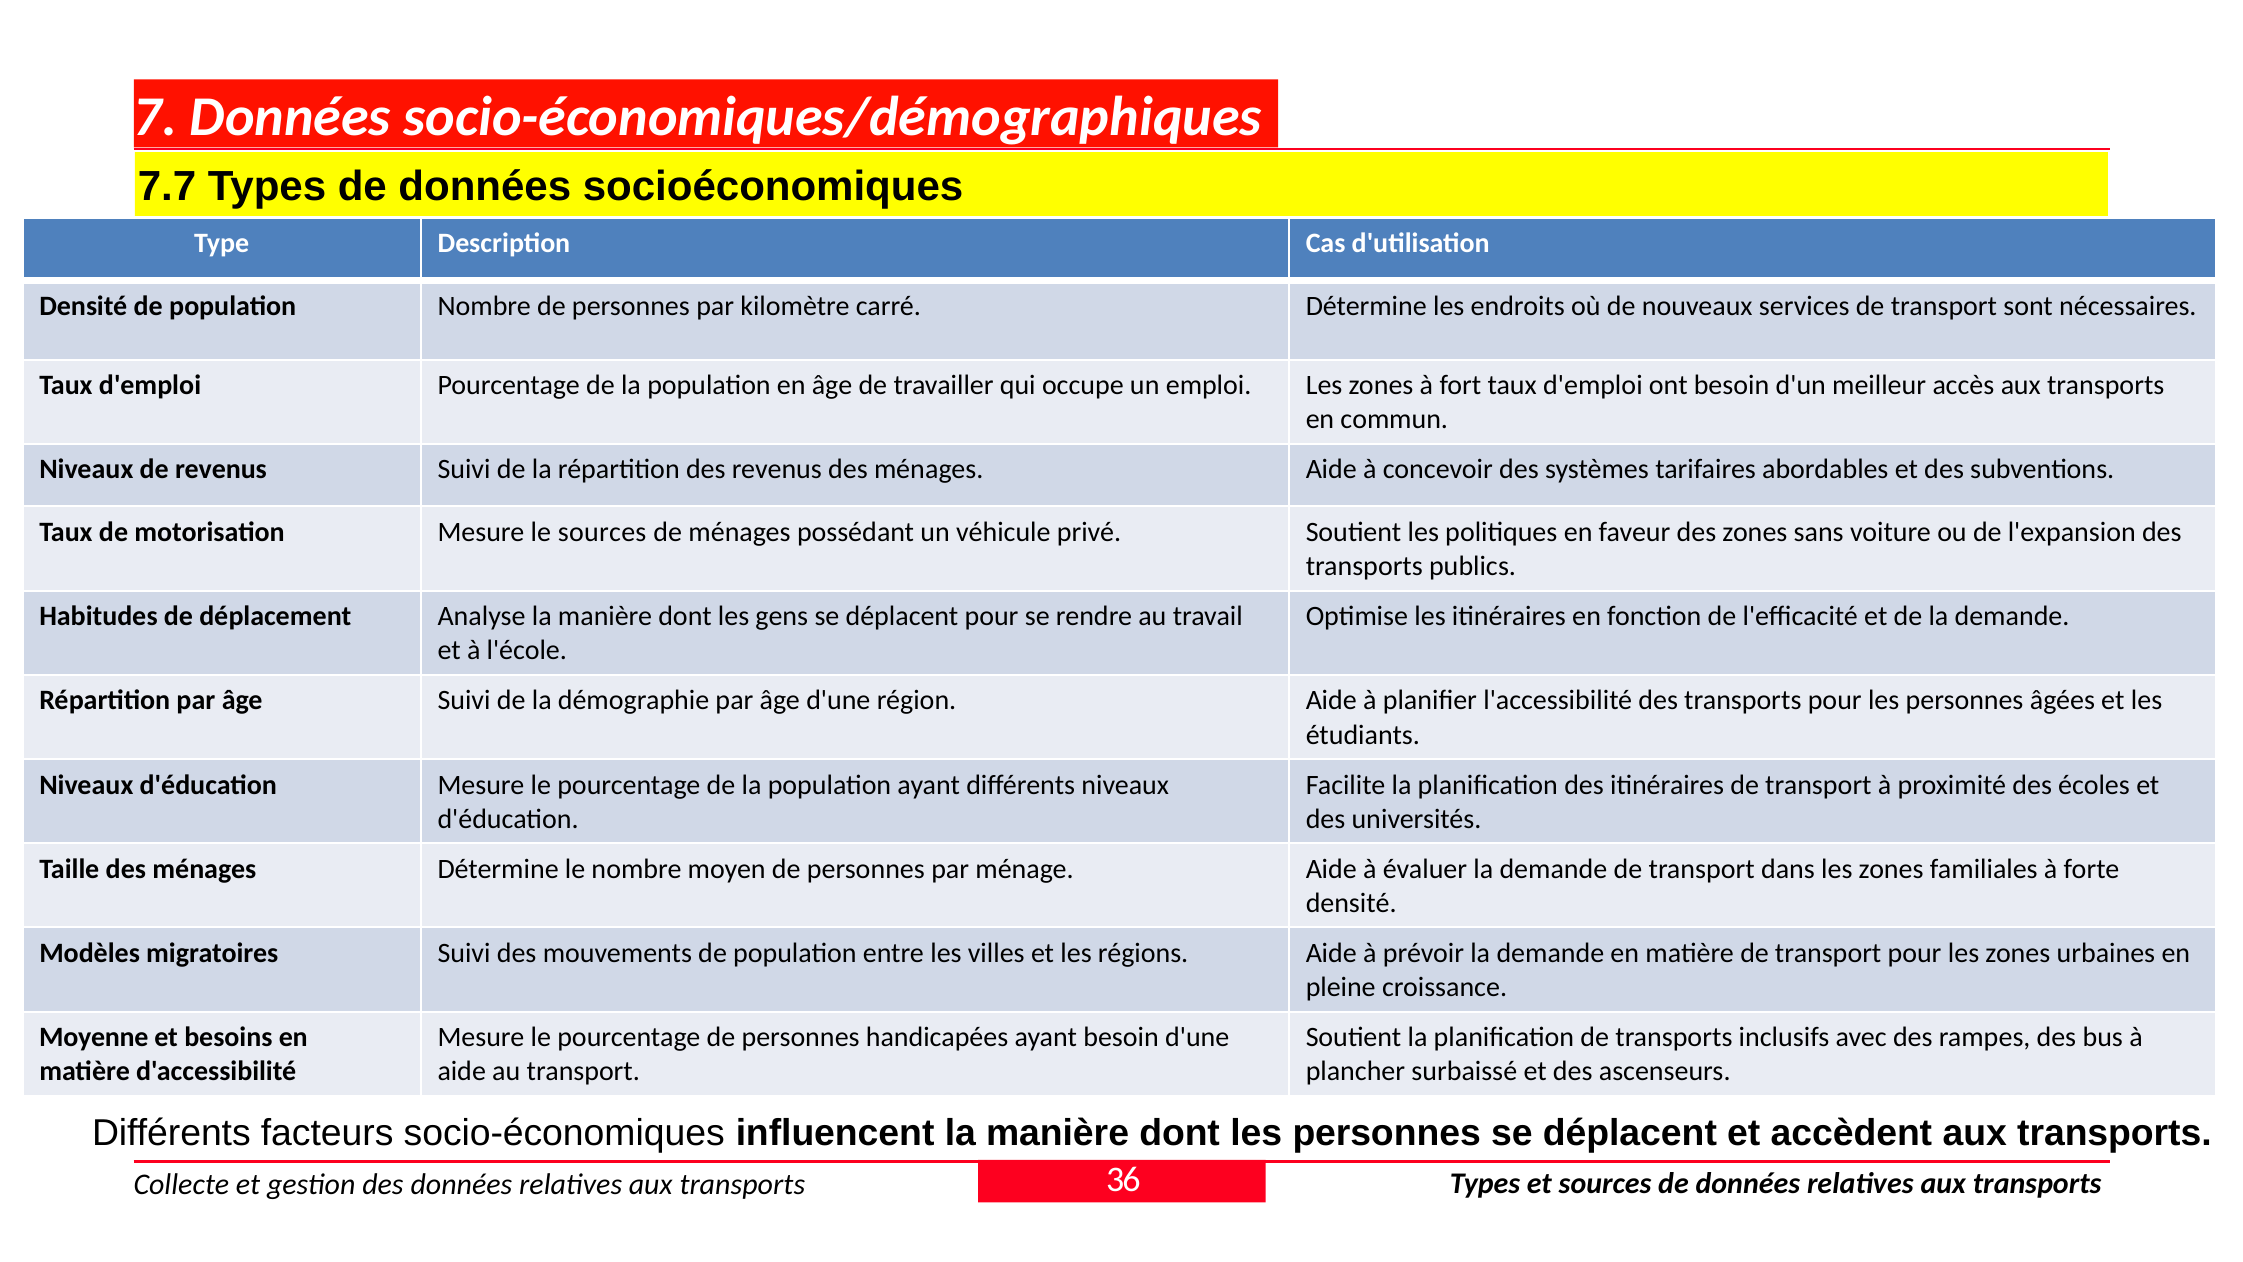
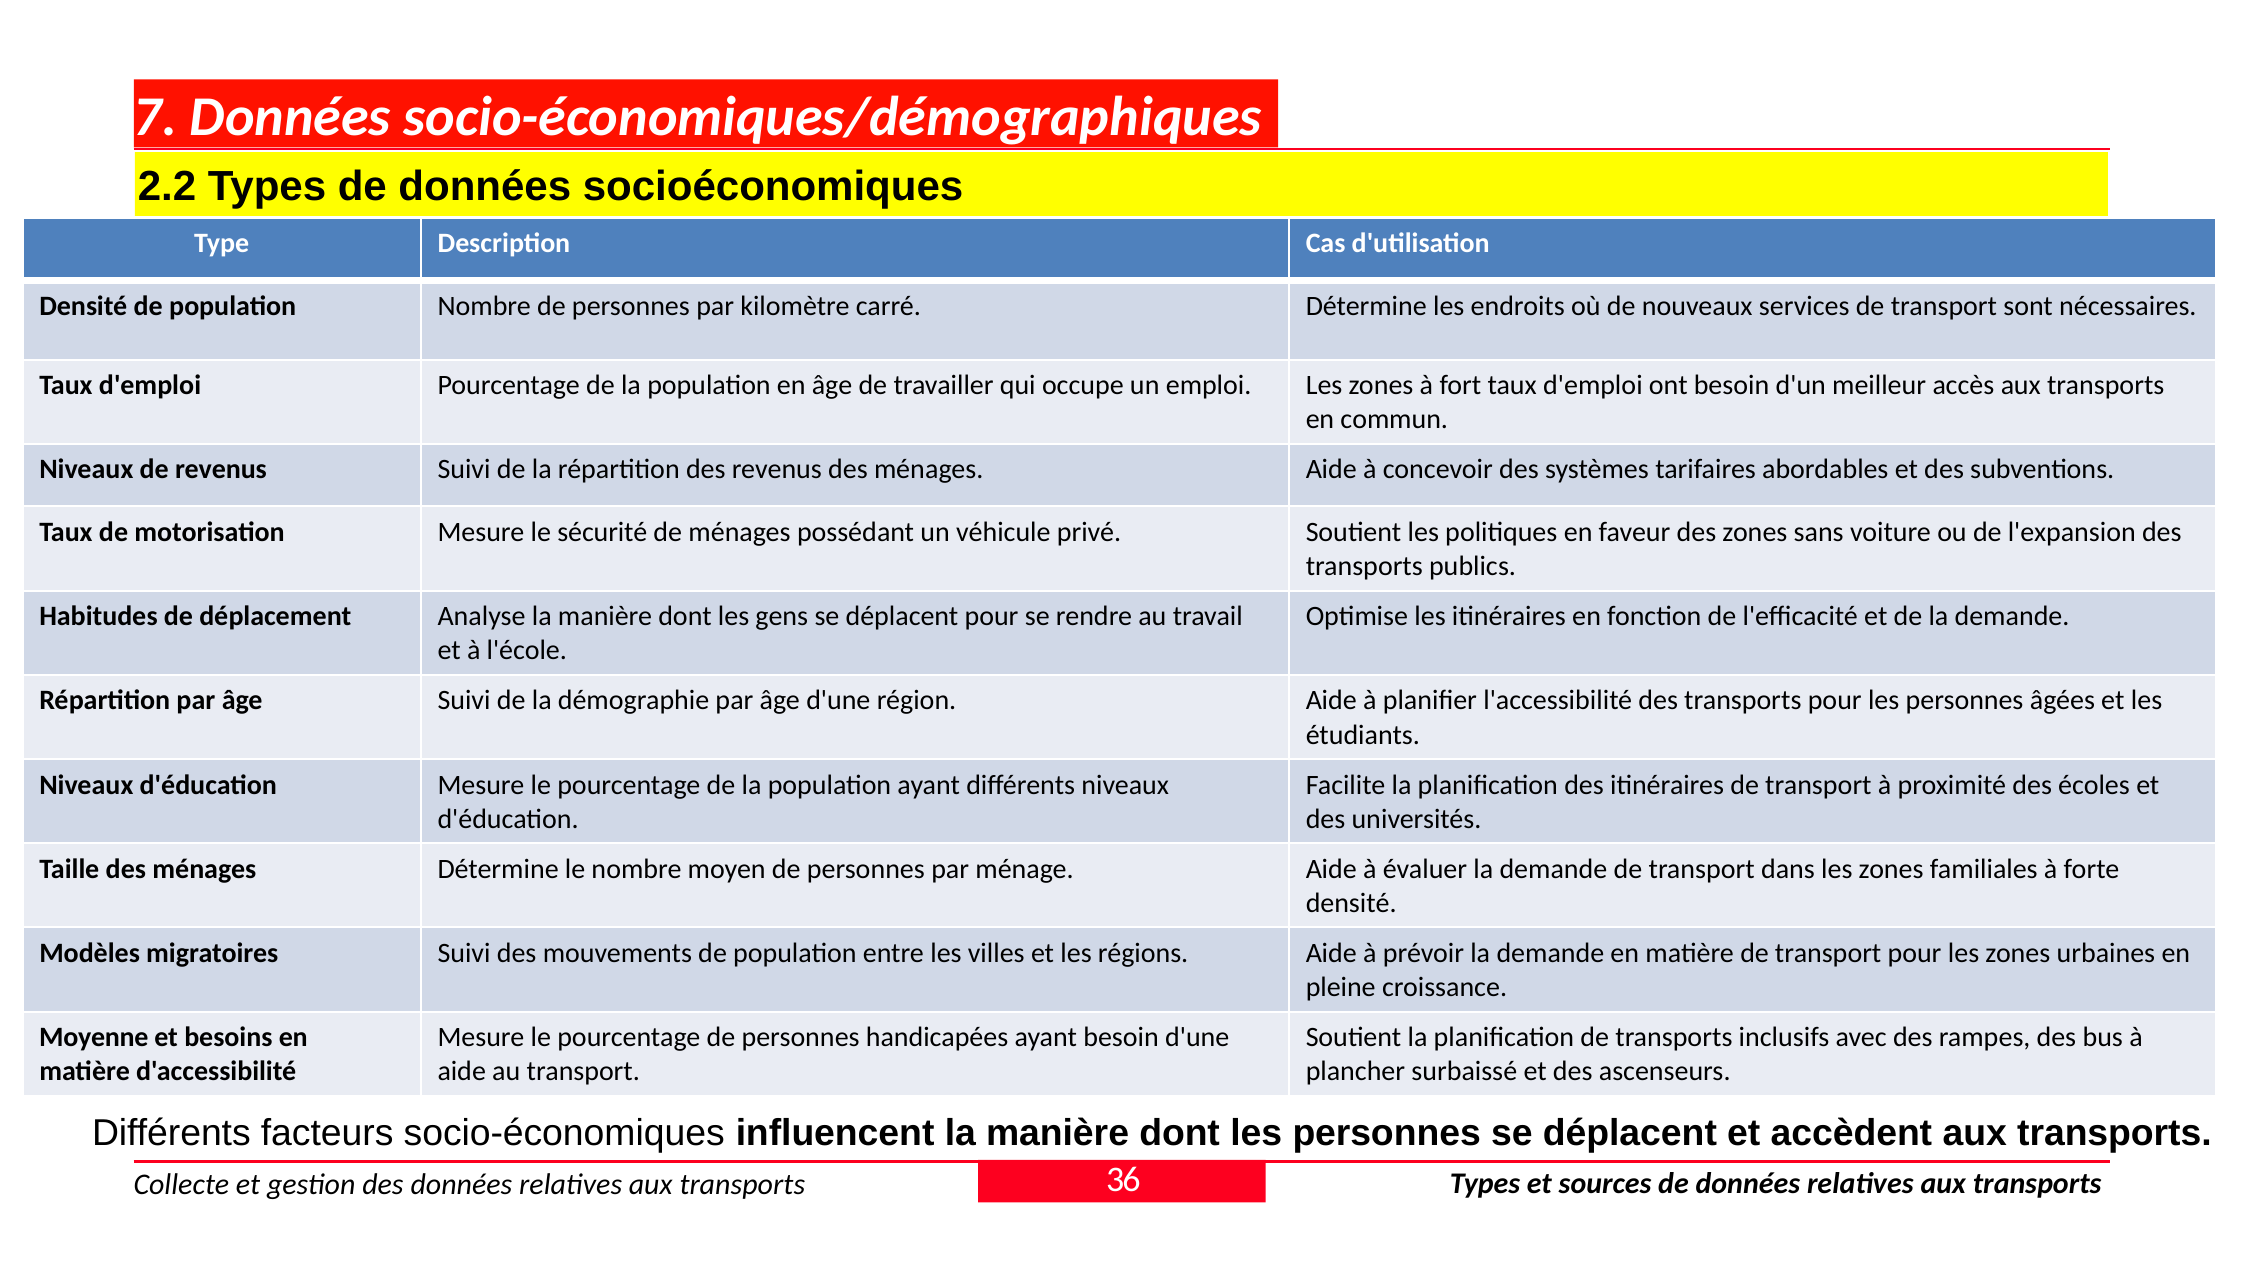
7.7: 7.7 -> 2.2 (167, 187)
le sources: sources -> sécurité (602, 532)
